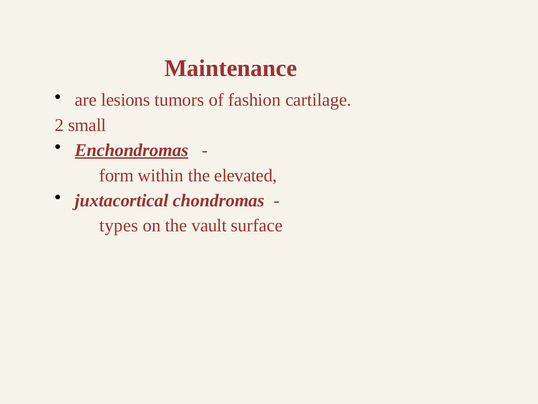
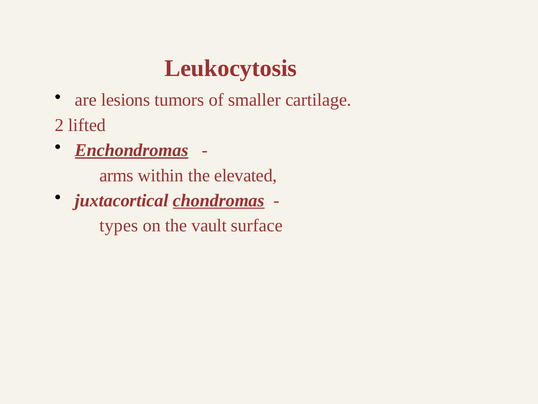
Maintenance: Maintenance -> Leukocytosis (231, 68)
fashion: fashion -> smaller (254, 100)
small: small -> lifted (87, 125)
form: form -> arms (116, 175)
chondromas underline: none -> present (219, 200)
